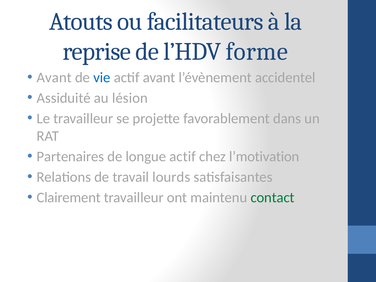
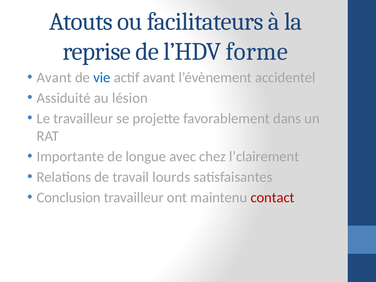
Partenaires: Partenaires -> Importante (70, 156)
longue actif: actif -> avec (183, 156)
l’motivation: l’motivation -> l’clairement (264, 156)
Clairement: Clairement -> Conclusion (69, 197)
contact colour: green -> red (273, 197)
